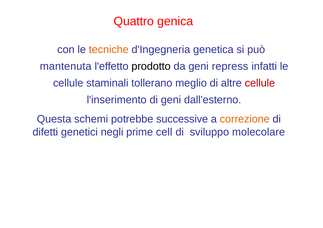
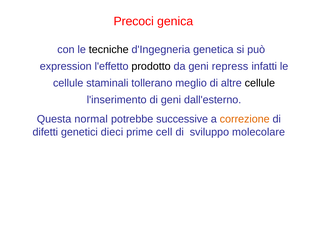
Quattro: Quattro -> Precoci (134, 21)
tecniche colour: orange -> black (109, 50)
mantenuta: mantenuta -> expression (66, 66)
cellule colour: red -> black (260, 83)
schemi: schemi -> normal (91, 119)
negli: negli -> dieci (112, 132)
